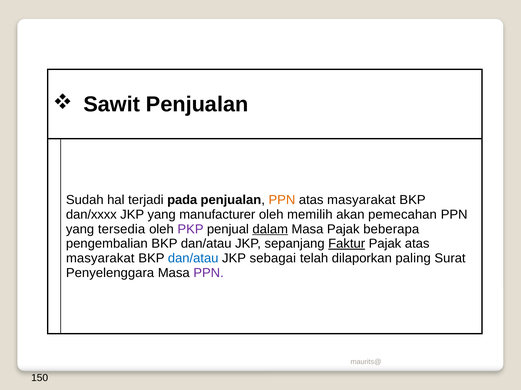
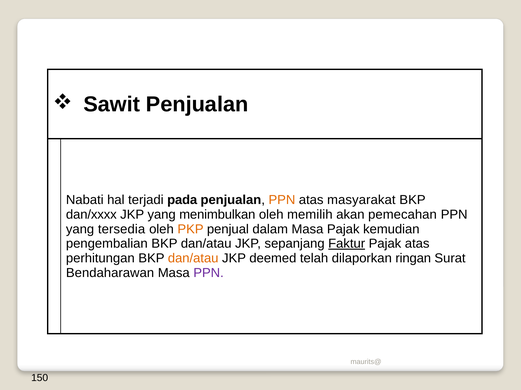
Sudah: Sudah -> Nabati (85, 200)
manufacturer: manufacturer -> menimbulkan (217, 215)
PKP colour: purple -> orange (191, 229)
dalam underline: present -> none (270, 229)
beberapa: beberapa -> kemudian (391, 229)
masyarakat: masyarakat -> perhitungan (100, 259)
dan/atau colour: blue -> orange (193, 259)
sebagai: sebagai -> deemed (273, 259)
paling: paling -> ringan (413, 259)
Penyelenggara: Penyelenggara -> Bendaharawan (110, 273)
